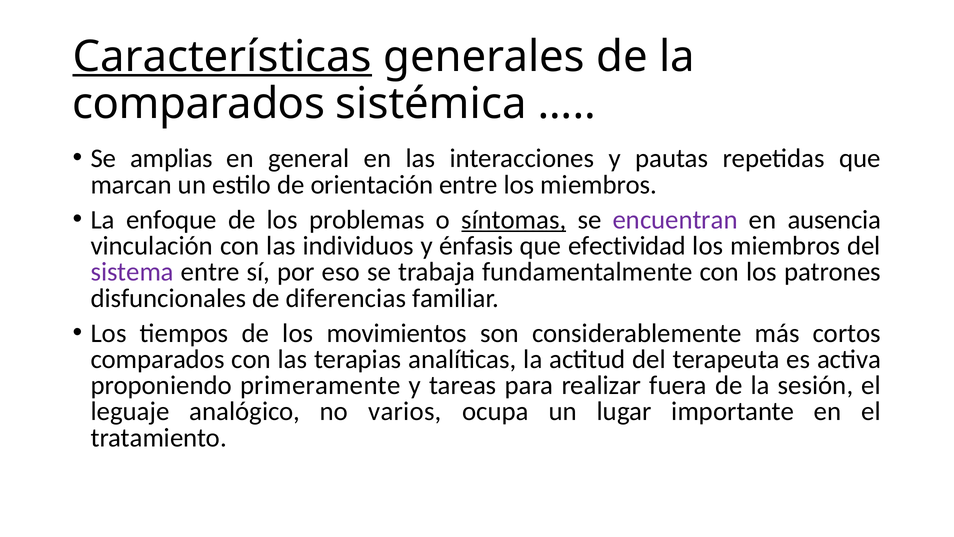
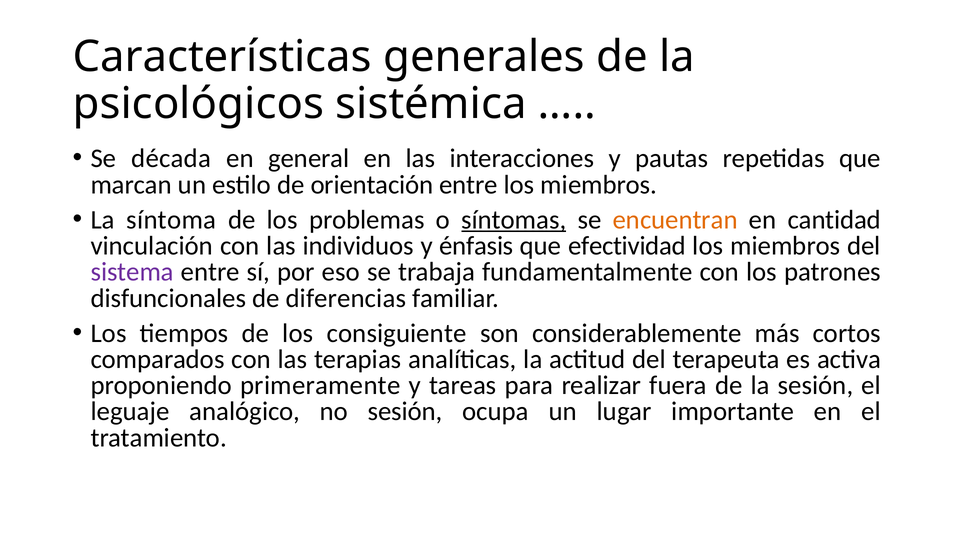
Características underline: present -> none (222, 57)
comparados: comparados -> psicológicos (198, 104)
amplias: amplias -> década (171, 158)
enfoque: enfoque -> síntoma (171, 220)
encuentran colour: purple -> orange (675, 220)
ausencia: ausencia -> cantidad (834, 220)
movimientos: movimientos -> consiguiente (397, 333)
no varios: varios -> sesión (405, 411)
